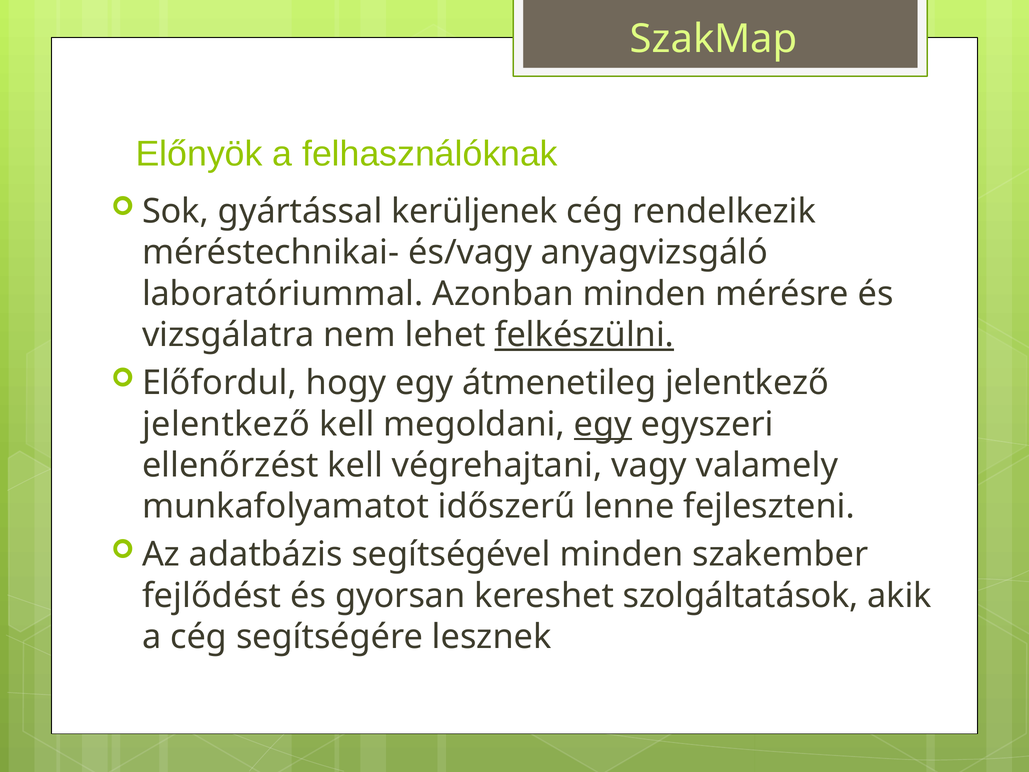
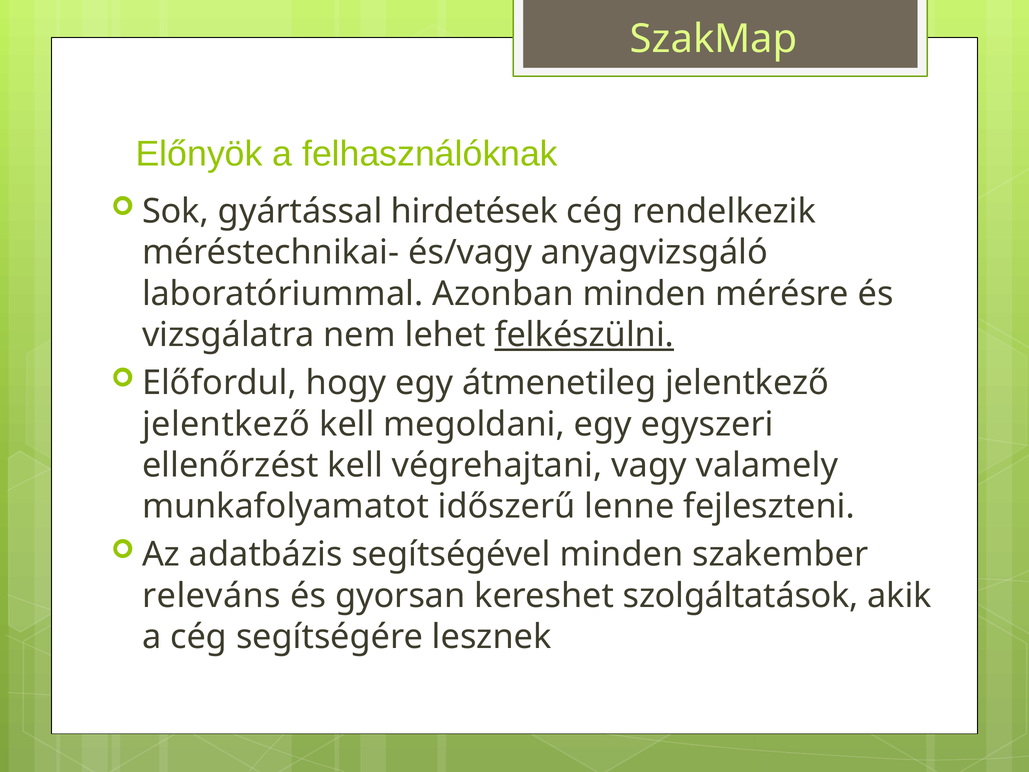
kerüljenek: kerüljenek -> hirdetések (475, 211)
egy underline: present -> none (603, 424)
fejlődést: fejlődést -> releváns (212, 596)
